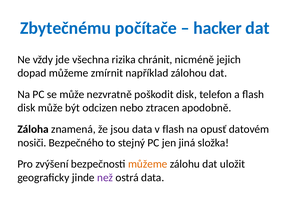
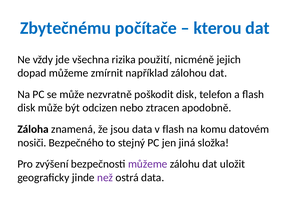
hacker: hacker -> kterou (218, 28)
chránit: chránit -> použití (155, 60)
opusť: opusť -> komu (213, 130)
můžeme colour: orange -> purple (148, 164)
